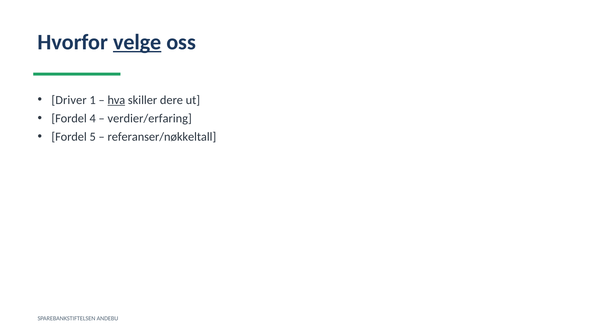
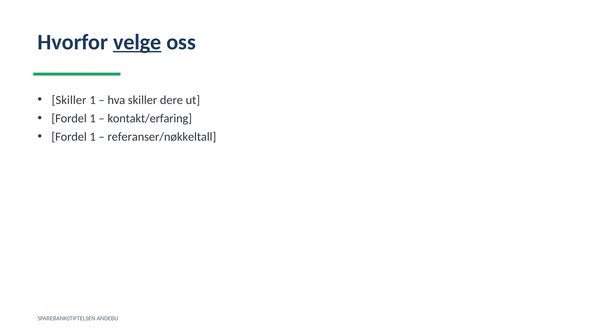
Driver: Driver -> Skiller (69, 100)
hva underline: present -> none (116, 100)
4: 4 -> 1 (93, 119)
verdier/erfaring: verdier/erfaring -> kontakt/erfaring (150, 119)
5: 5 -> 1 (93, 137)
